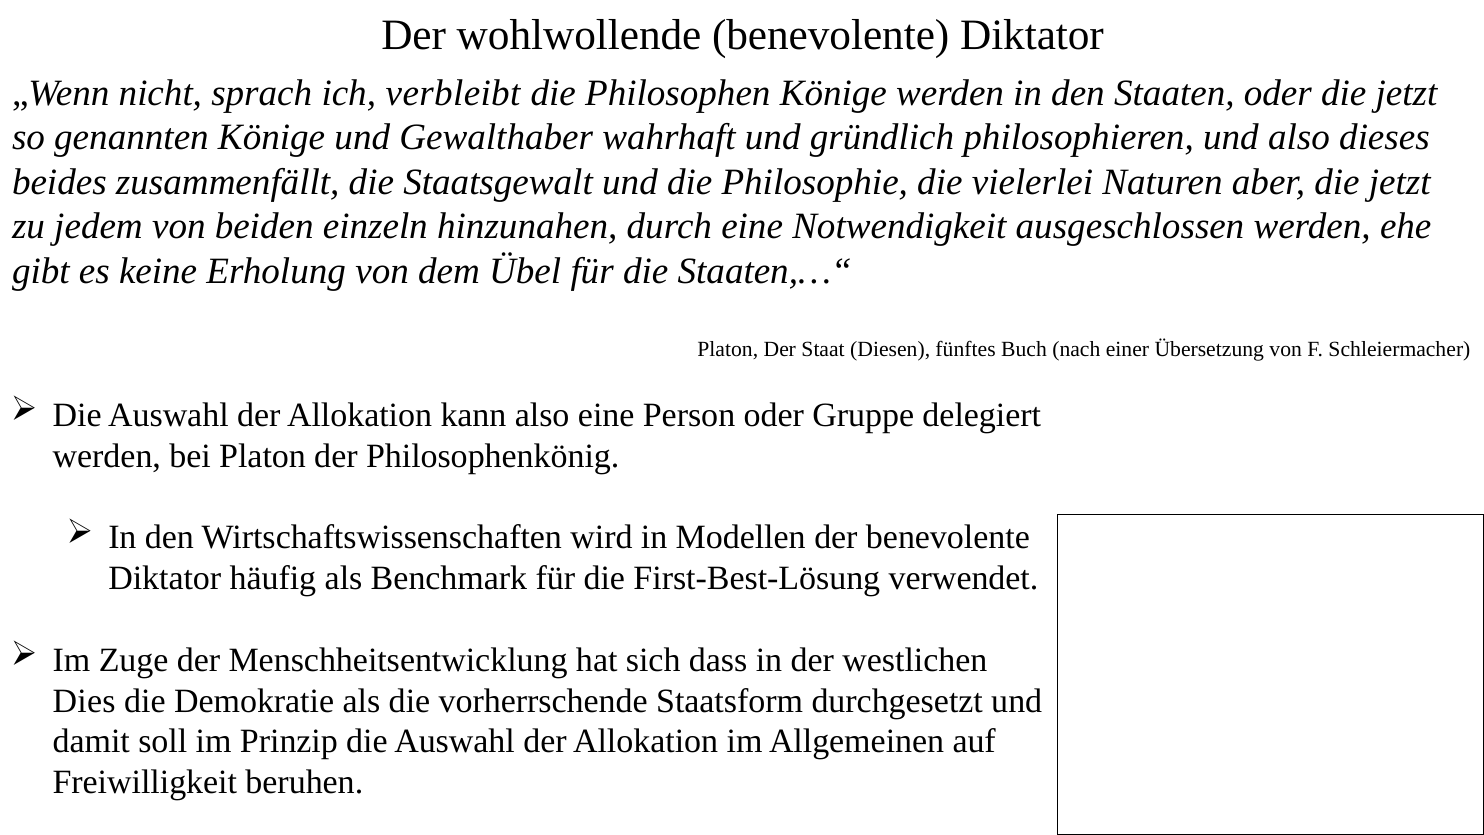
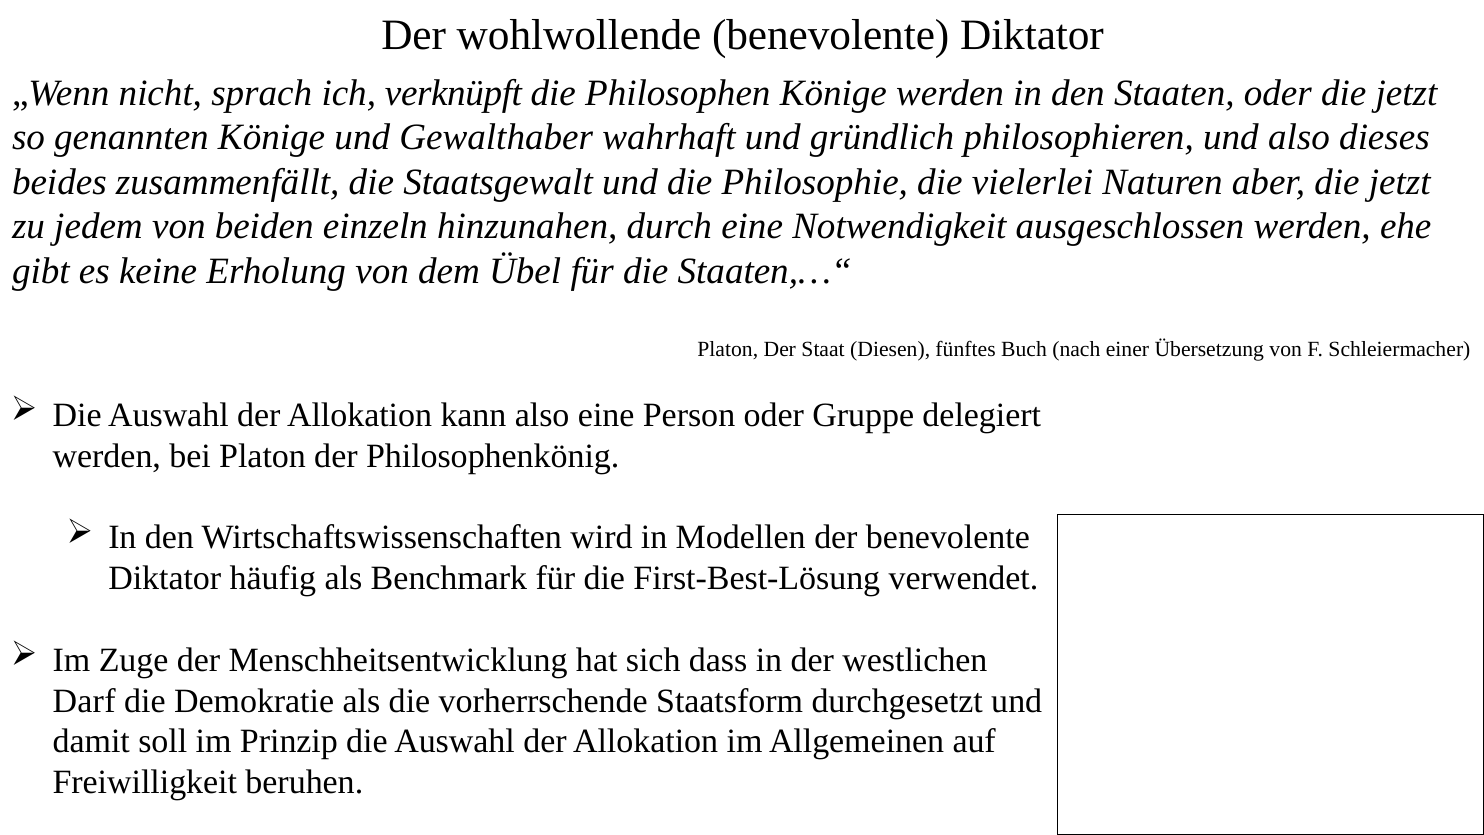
verbleibt: verbleibt -> verknüpft (453, 93)
Dies: Dies -> Darf (84, 701)
